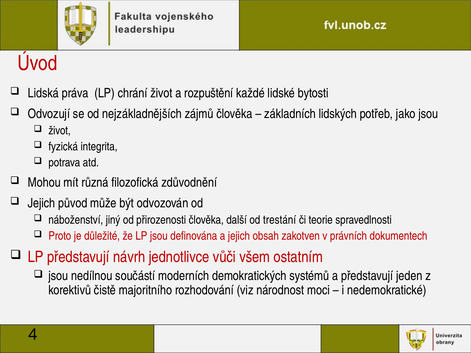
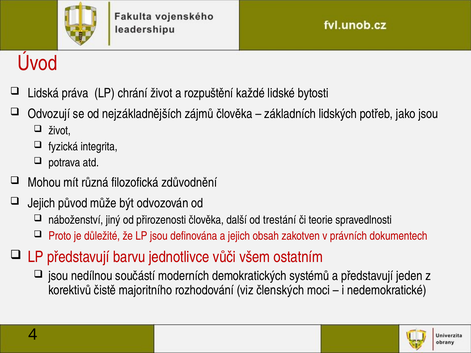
návrh: návrh -> barvu (129, 257)
národnost: národnost -> členských (280, 290)
